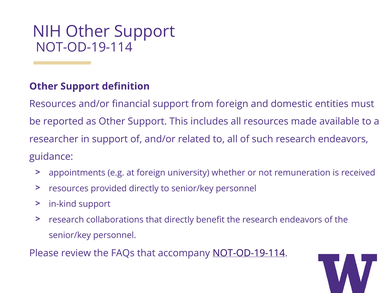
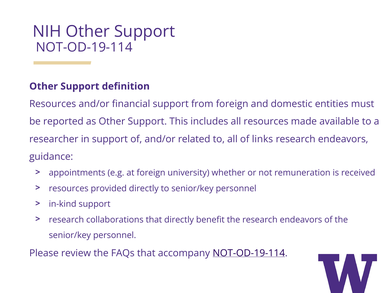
such: such -> links (262, 139)
